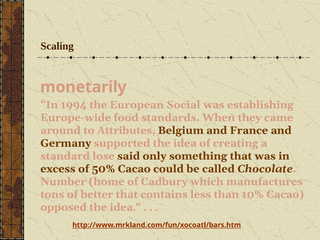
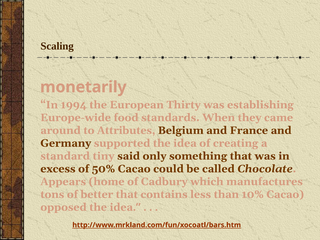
Social: Social -> Thirty (184, 105)
lose: lose -> tiny (104, 156)
Number: Number -> Appears (63, 182)
